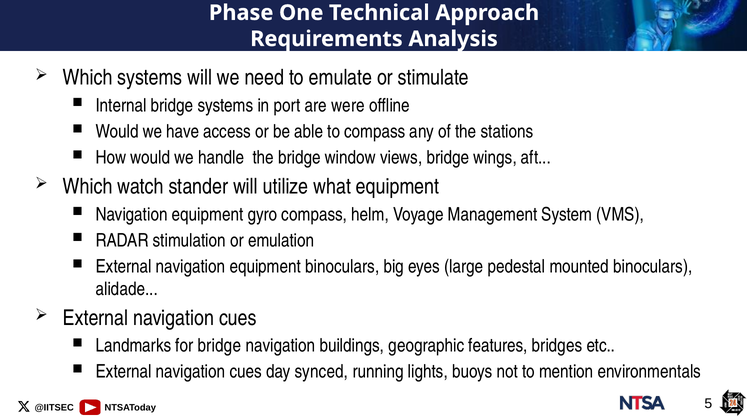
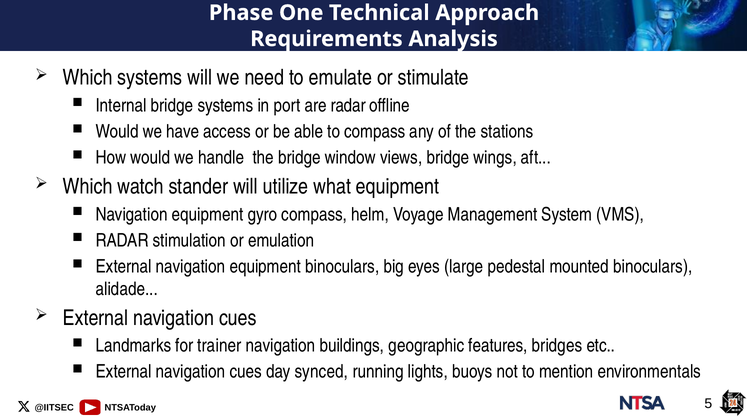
are were: were -> radar (348, 106)
for bridge: bridge -> trainer (219, 346)
